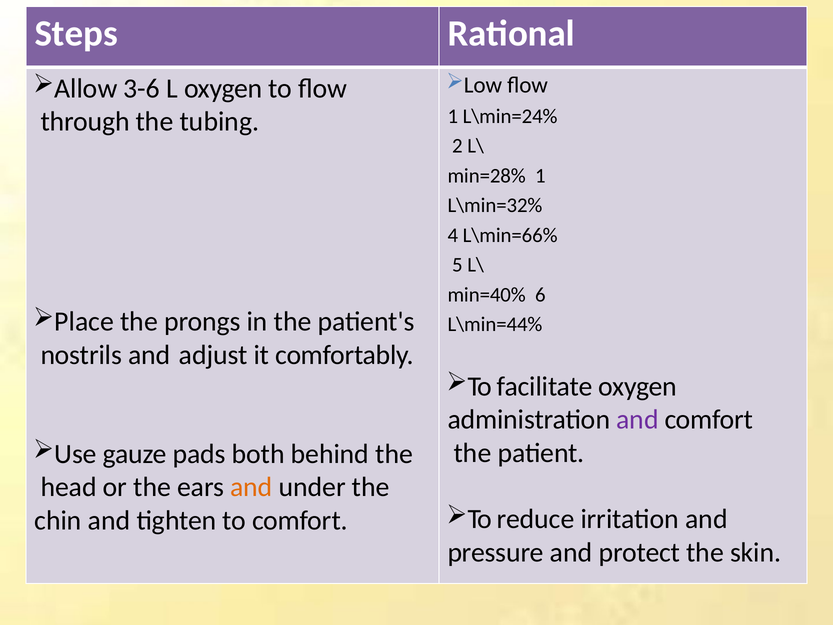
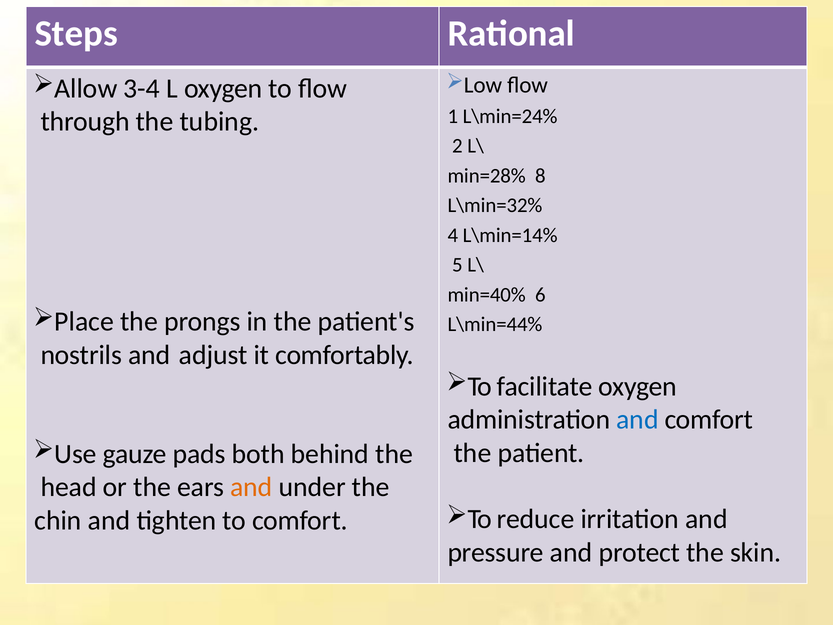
3-6: 3-6 -> 3-4 (142, 88)
1: 1 -> 8 (540, 176)
L\min=66%: L\min=66% -> L\min=14% (510, 235)
and colour: purple -> blue (637, 420)
